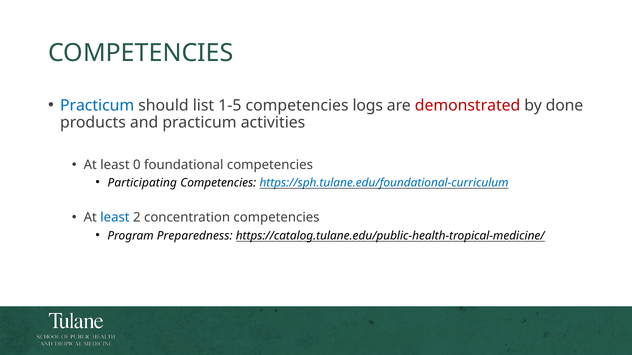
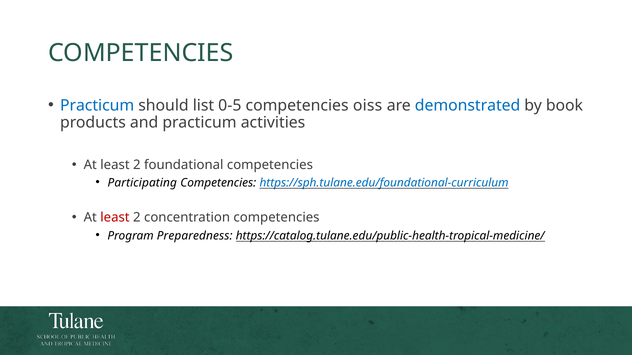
1-5: 1-5 -> 0-5 (230, 105)
logs: logs -> oiss (368, 105)
demonstrated colour: red -> blue (468, 105)
done: done -> book (564, 105)
0: 0 -> 2 (137, 165)
least colour: blue -> red (115, 218)
